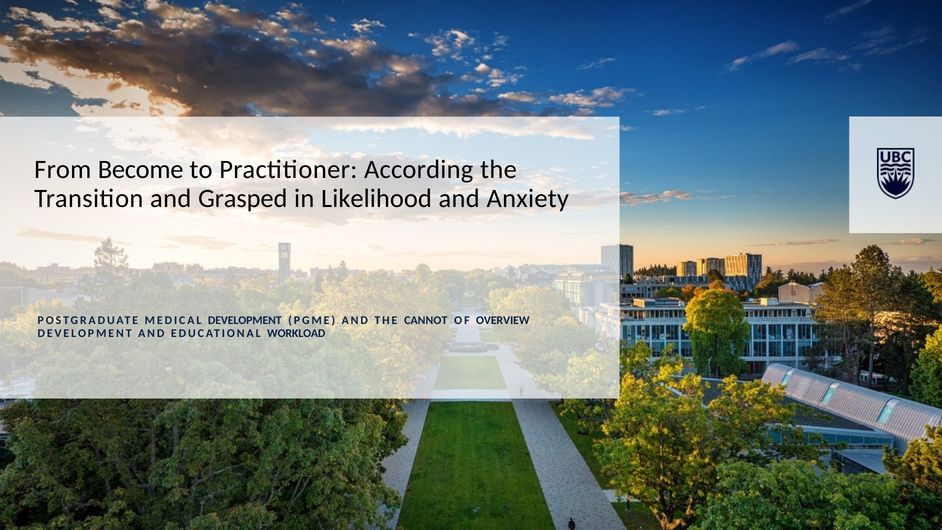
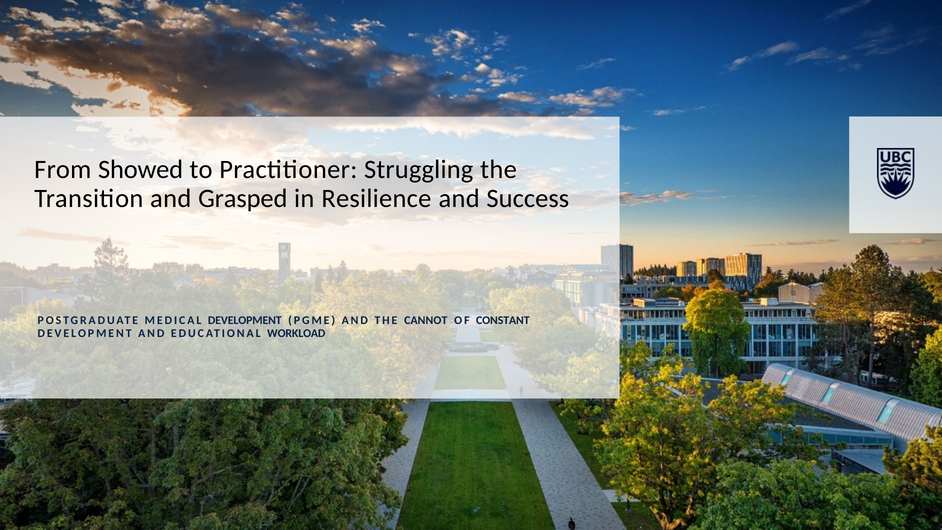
Become: Become -> Showed (141, 169)
According: According -> Struggling (419, 169)
Likelihood: Likelihood -> Resilience (376, 198)
Anxiety: Anxiety -> Success (528, 198)
OVERVIEW: OVERVIEW -> CONSTANT (503, 320)
